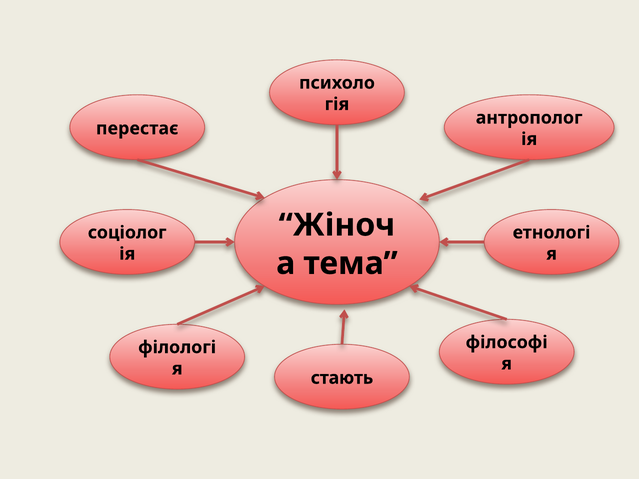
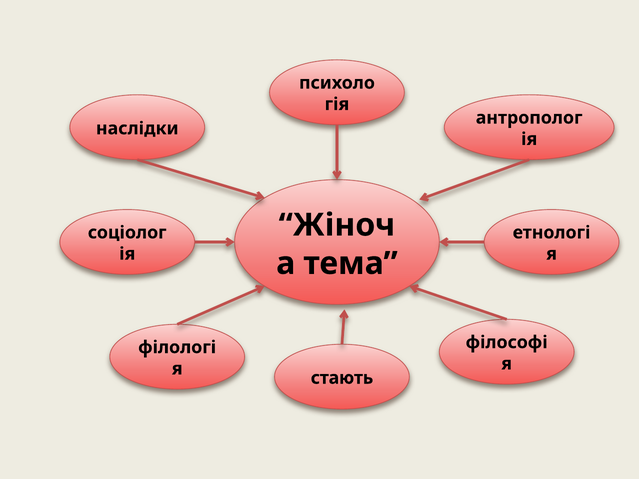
перестає: перестає -> наслідки (137, 129)
